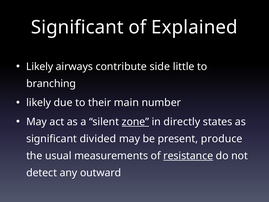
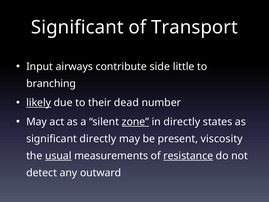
Explained: Explained -> Transport (194, 27)
Likely: Likely -> Input (40, 67)
likely underline: none -> present (39, 103)
main: main -> dead (126, 103)
significant divided: divided -> directly (98, 139)
produce: produce -> viscosity (222, 139)
usual underline: none -> present (58, 156)
